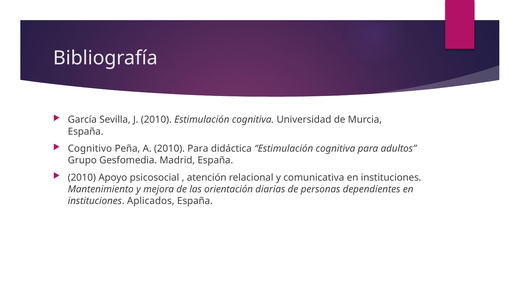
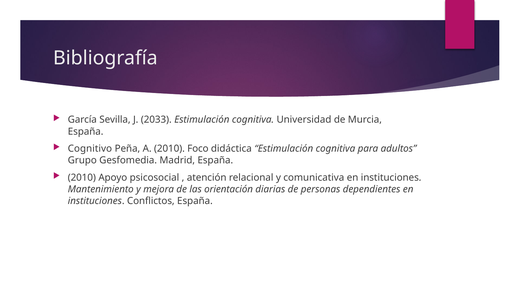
J 2010: 2010 -> 2033 (156, 120)
2010 Para: Para -> Foco (198, 148)
Aplicados: Aplicados -> Conflictos (151, 201)
